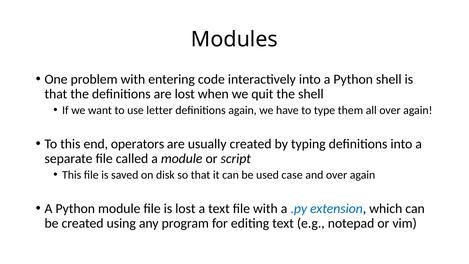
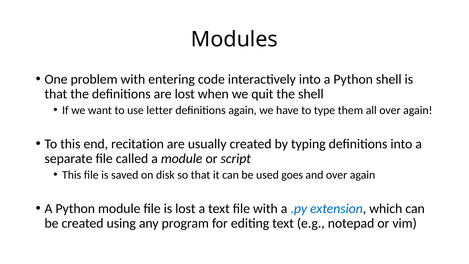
operators: operators -> recitation (138, 144)
case: case -> goes (292, 175)
